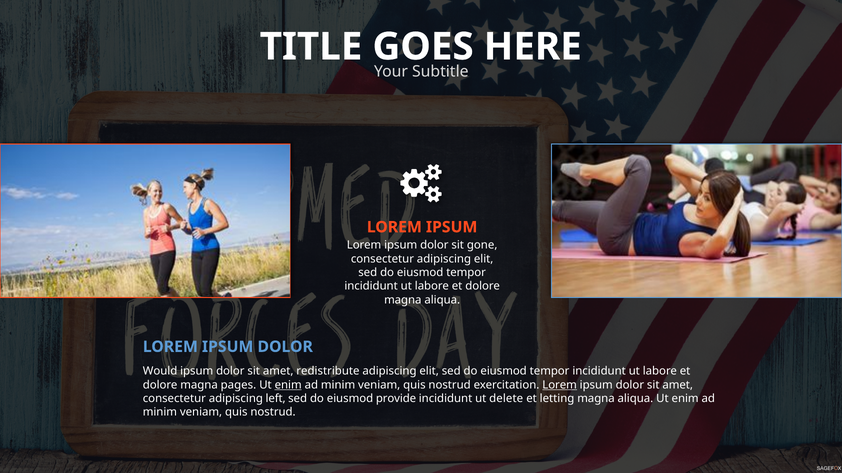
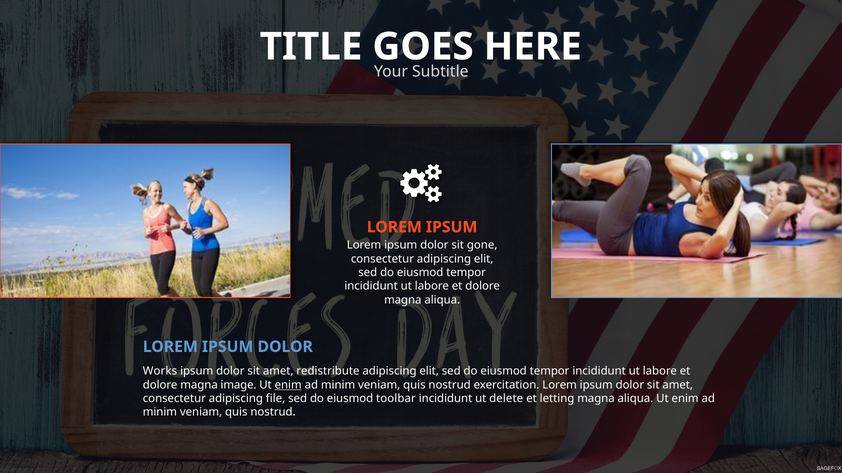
Would: Would -> Works (160, 372)
pages: pages -> image (239, 385)
Lorem underline: present -> none (560, 385)
left: left -> file (276, 399)
provide: provide -> toolbar (396, 399)
